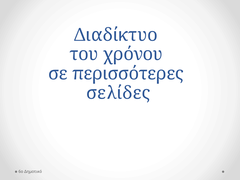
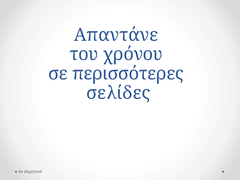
Διαδίκτυο: Διαδίκτυο -> Απαντάνε (116, 35)
